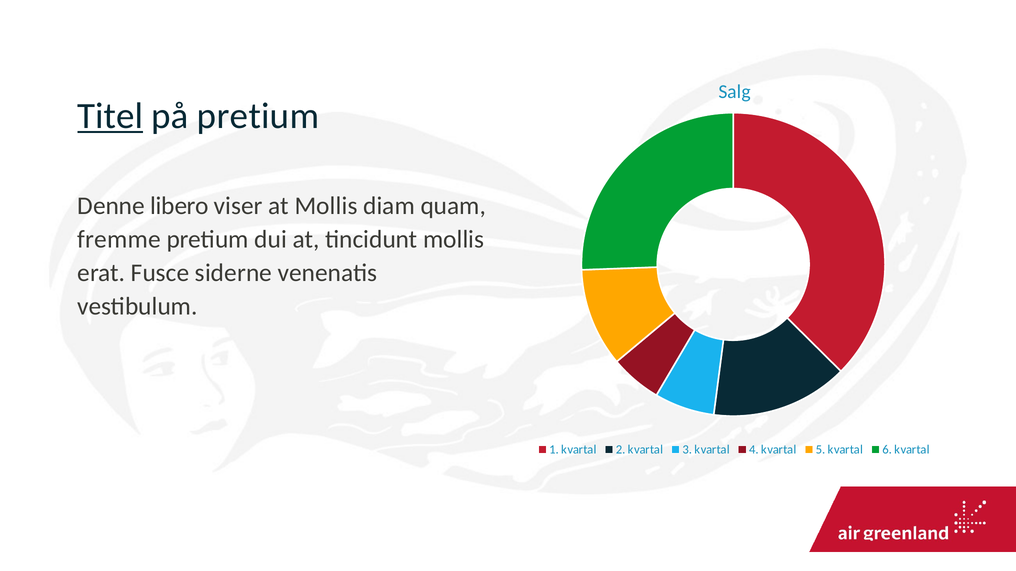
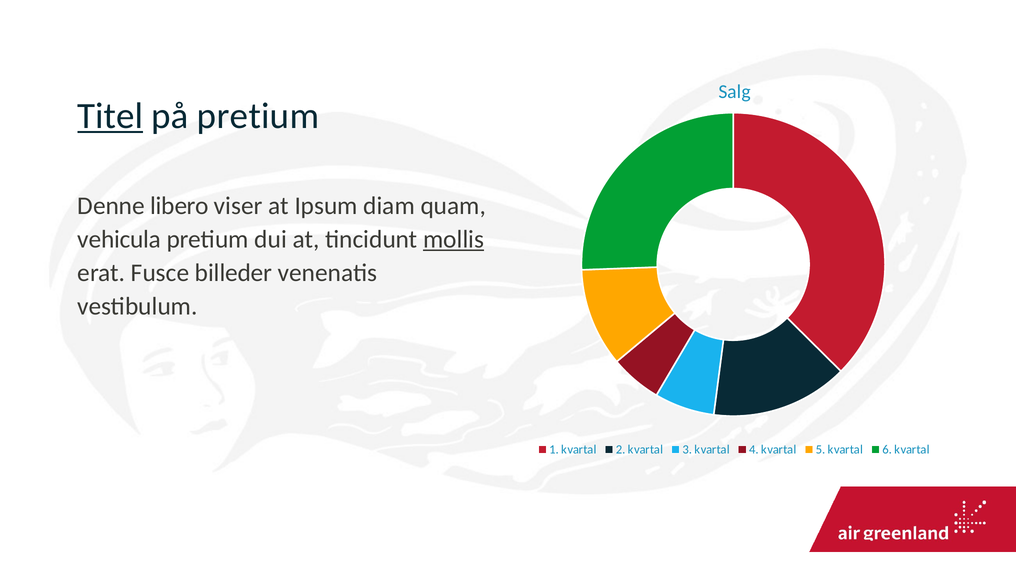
at Mollis: Mollis -> Ipsum (326, 206)
fremme: fremme -> vehicula (119, 240)
mollis underline: none -> present (454, 240)
siderne: siderne -> billeder (234, 273)
